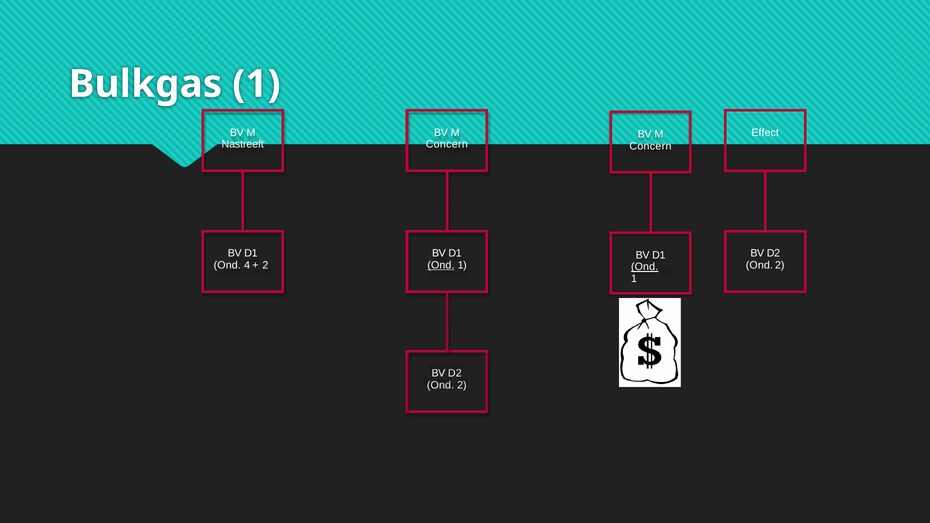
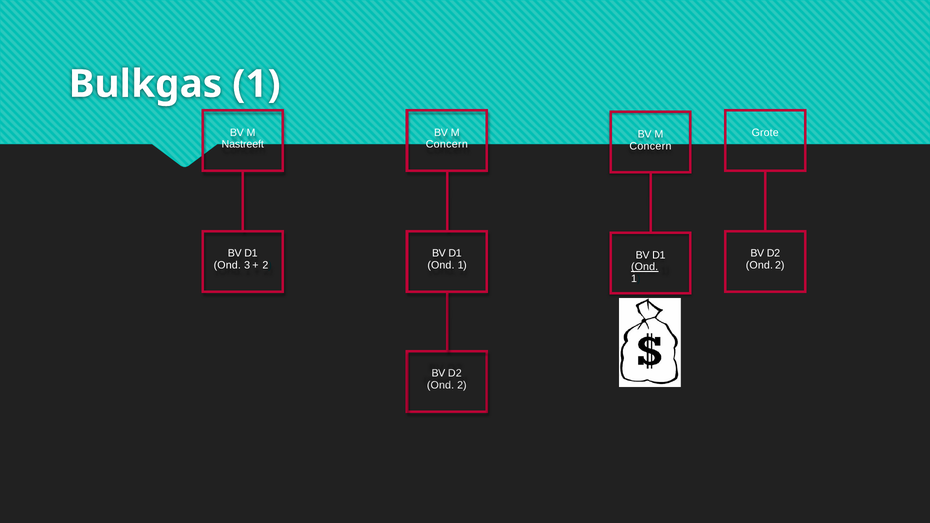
Effect: Effect -> Grote (765, 133)
Ond underline: present -> none (441, 265)
4: 4 -> 3 (247, 265)
